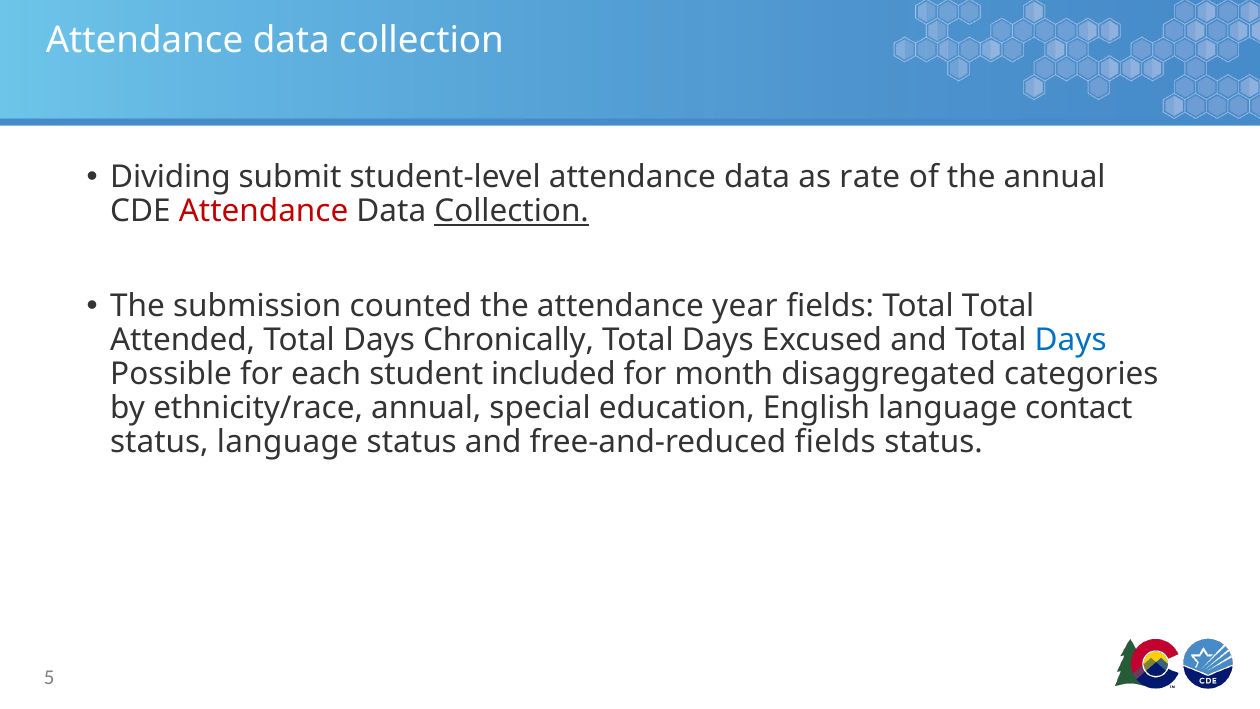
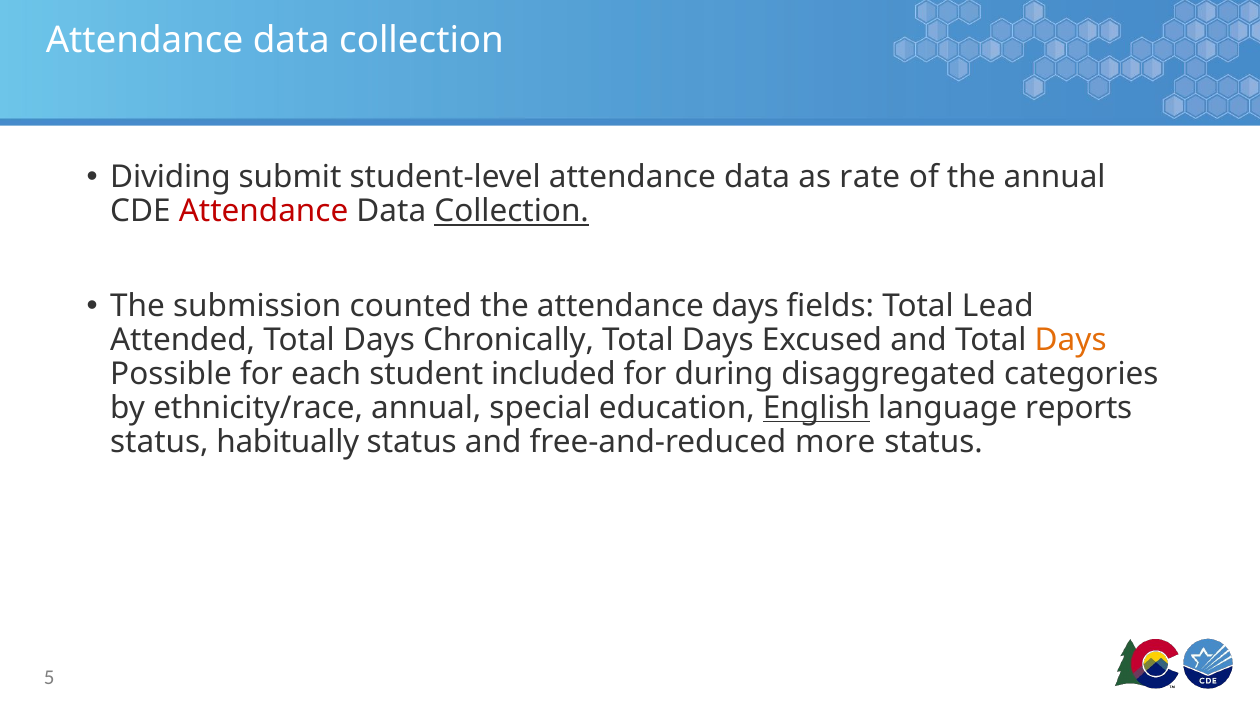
attendance year: year -> days (745, 306)
Total Total: Total -> Lead (998, 306)
Days colour: blue -> orange (1071, 340)
month: month -> during (724, 374)
English underline: none -> present (817, 408)
contact: contact -> reports (1079, 408)
status language: language -> habitually (288, 442)
free-and-reduced fields: fields -> more (835, 442)
